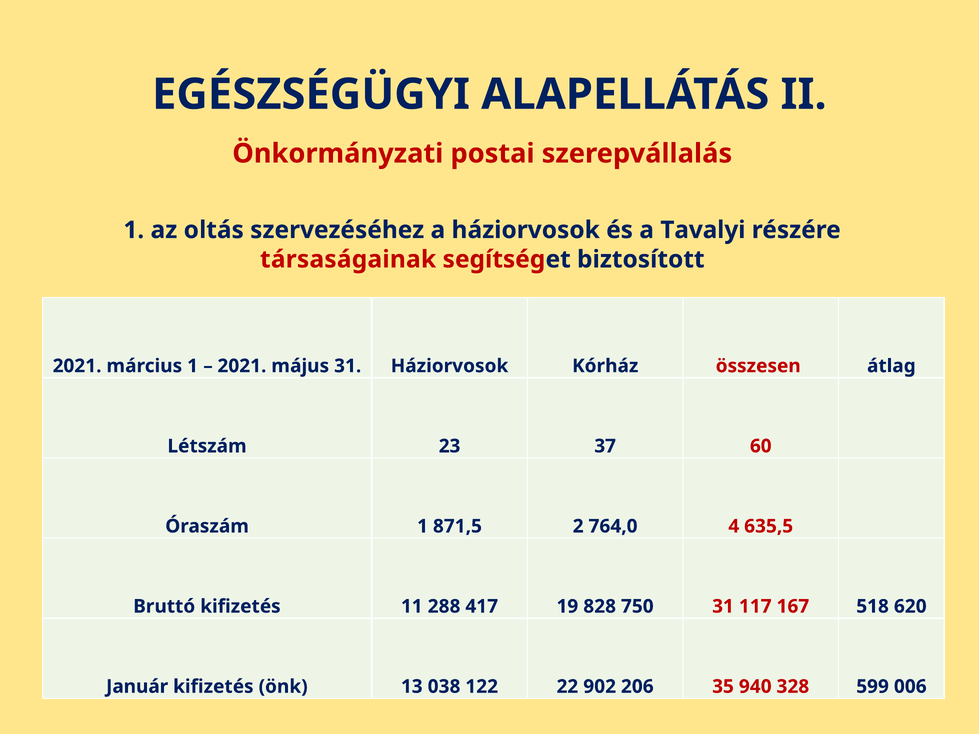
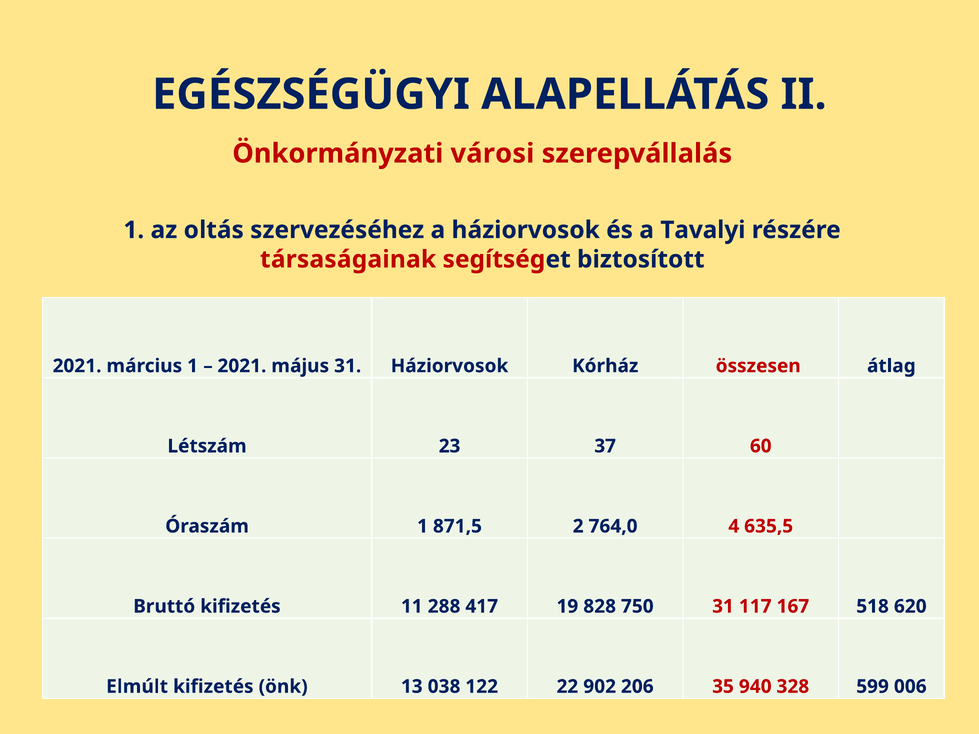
postai: postai -> városi (492, 154)
Január: Január -> Elmúlt (137, 687)
